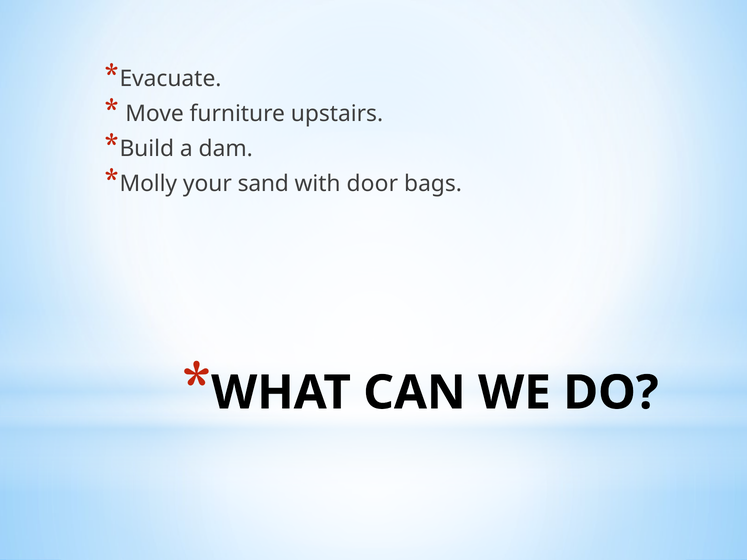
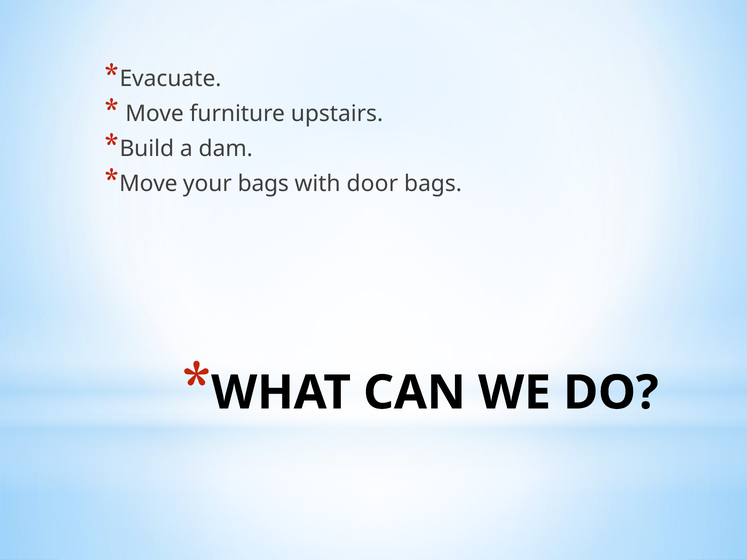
Molly: Molly -> Move (148, 184)
your sand: sand -> bags (263, 184)
